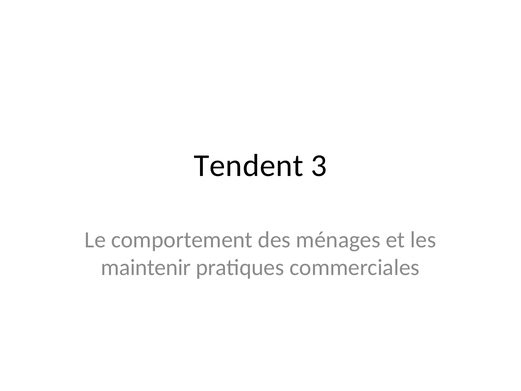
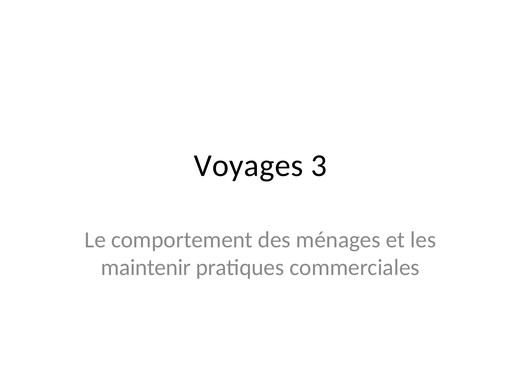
Tendent: Tendent -> Voyages (249, 165)
